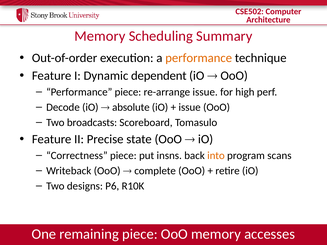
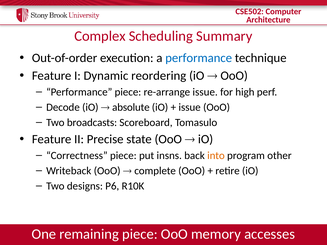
Memory: Memory -> Complex (100, 36)
performance colour: orange -> blue (199, 58)
dependent: dependent -> reordering (159, 76)
scans: scans -> other (279, 156)
